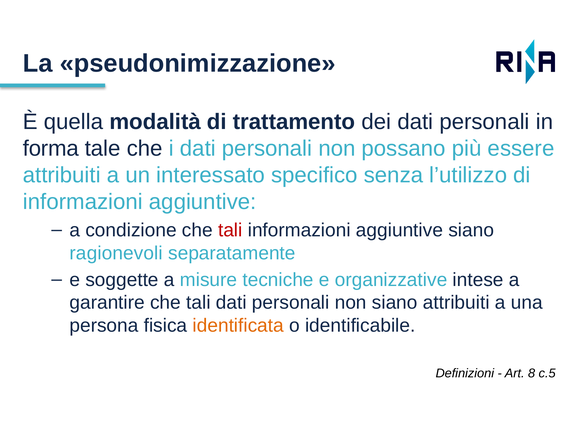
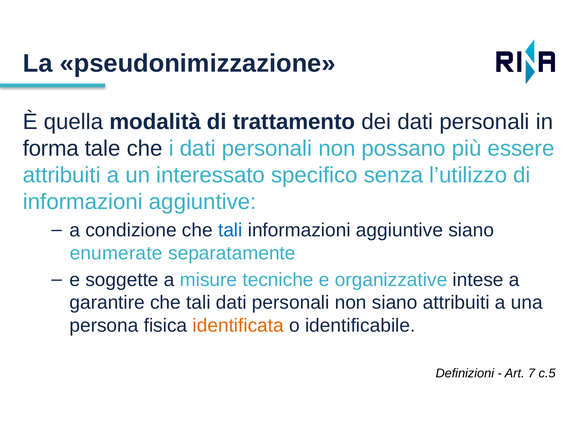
tali colour: red -> blue (230, 231)
ragionevoli: ragionevoli -> enumerate (116, 254)
8: 8 -> 7 (532, 374)
